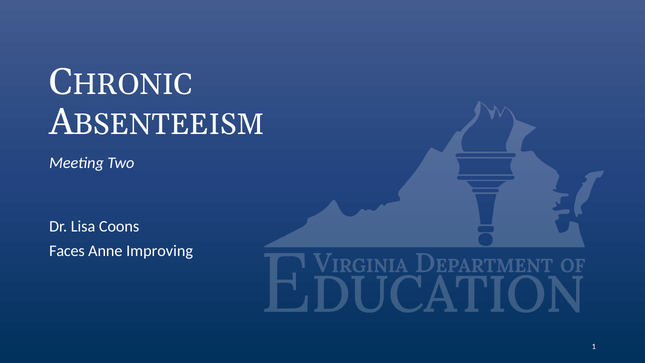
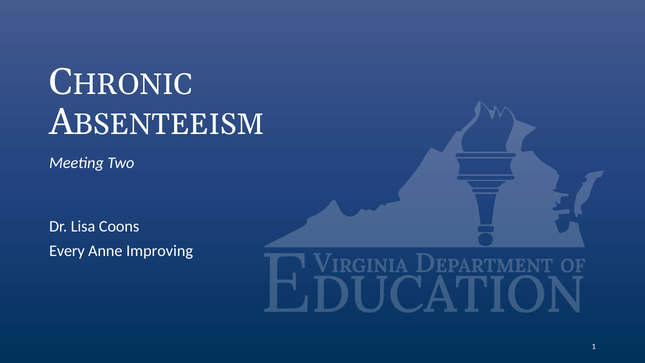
Faces: Faces -> Every (67, 251)
